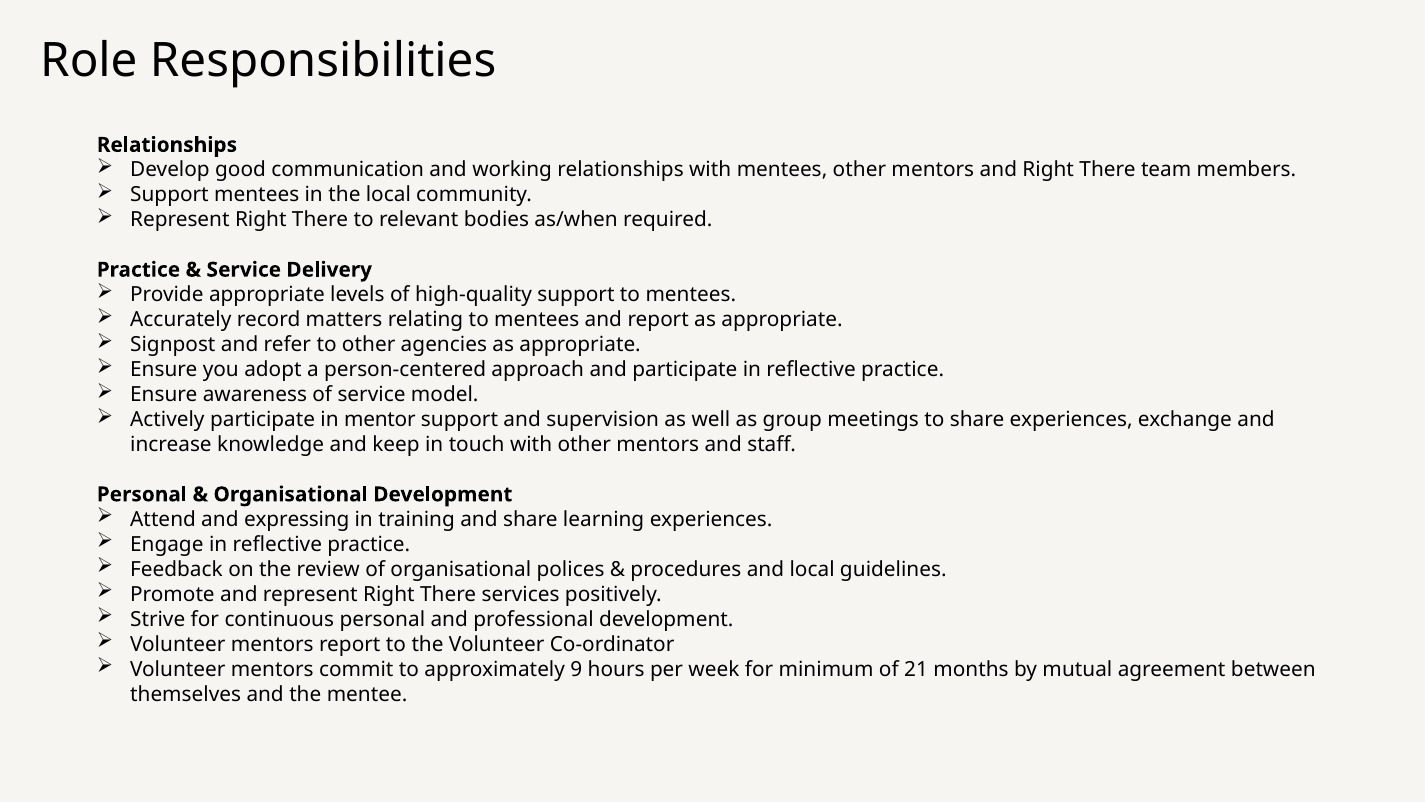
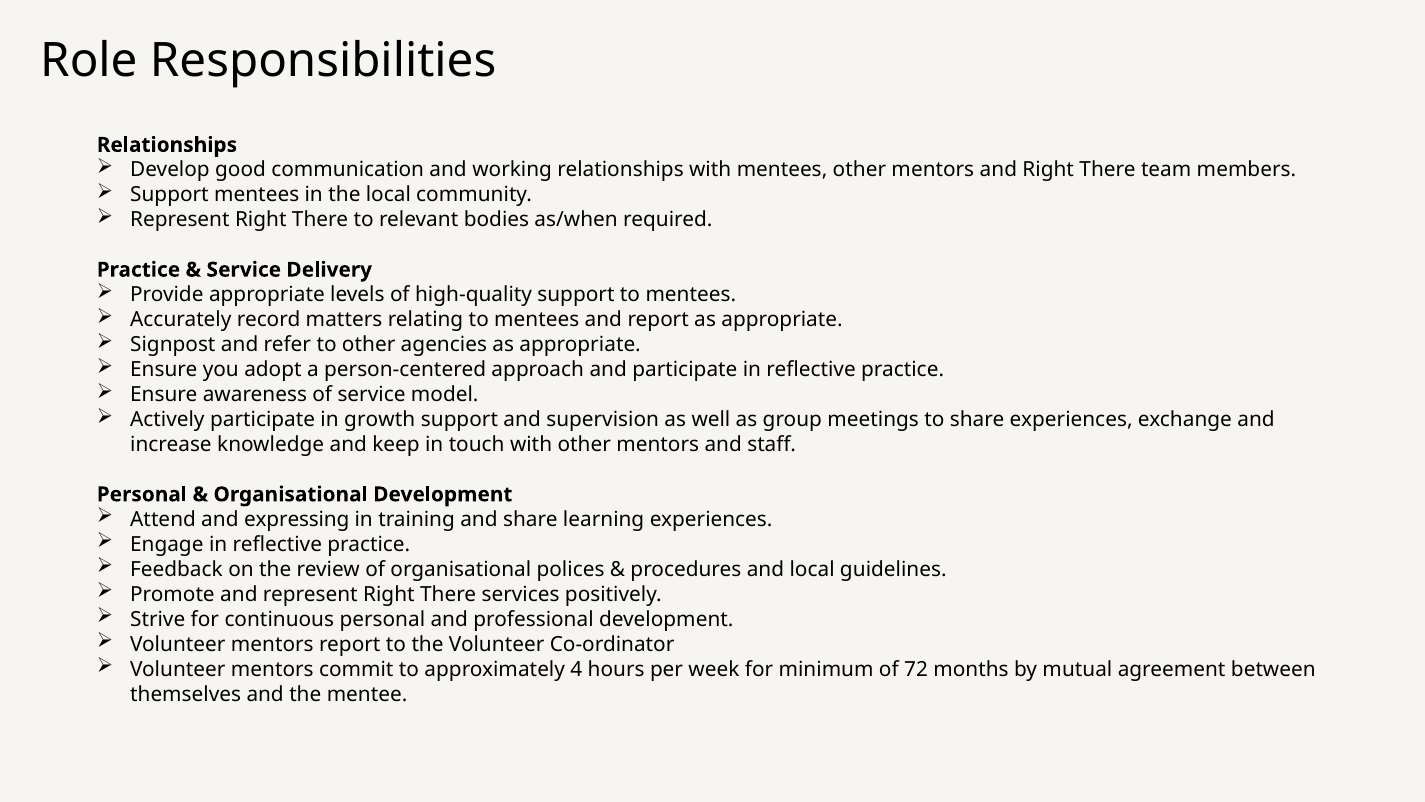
mentor: mentor -> growth (380, 419)
9: 9 -> 4 (576, 669)
21: 21 -> 72 (916, 669)
